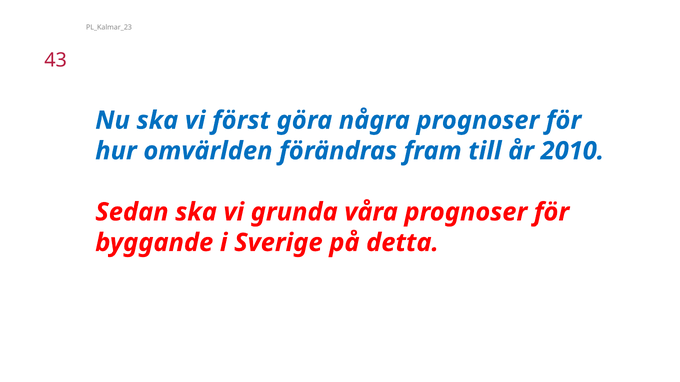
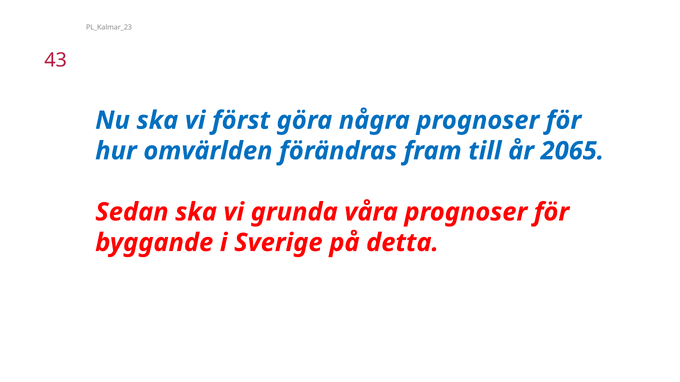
2010: 2010 -> 2065 (572, 151)
